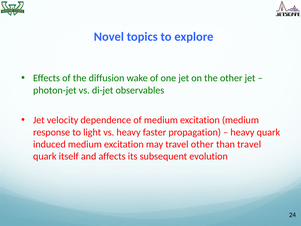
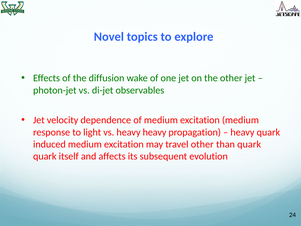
heavy faster: faster -> heavy (155, 132)
than travel: travel -> quark (249, 144)
